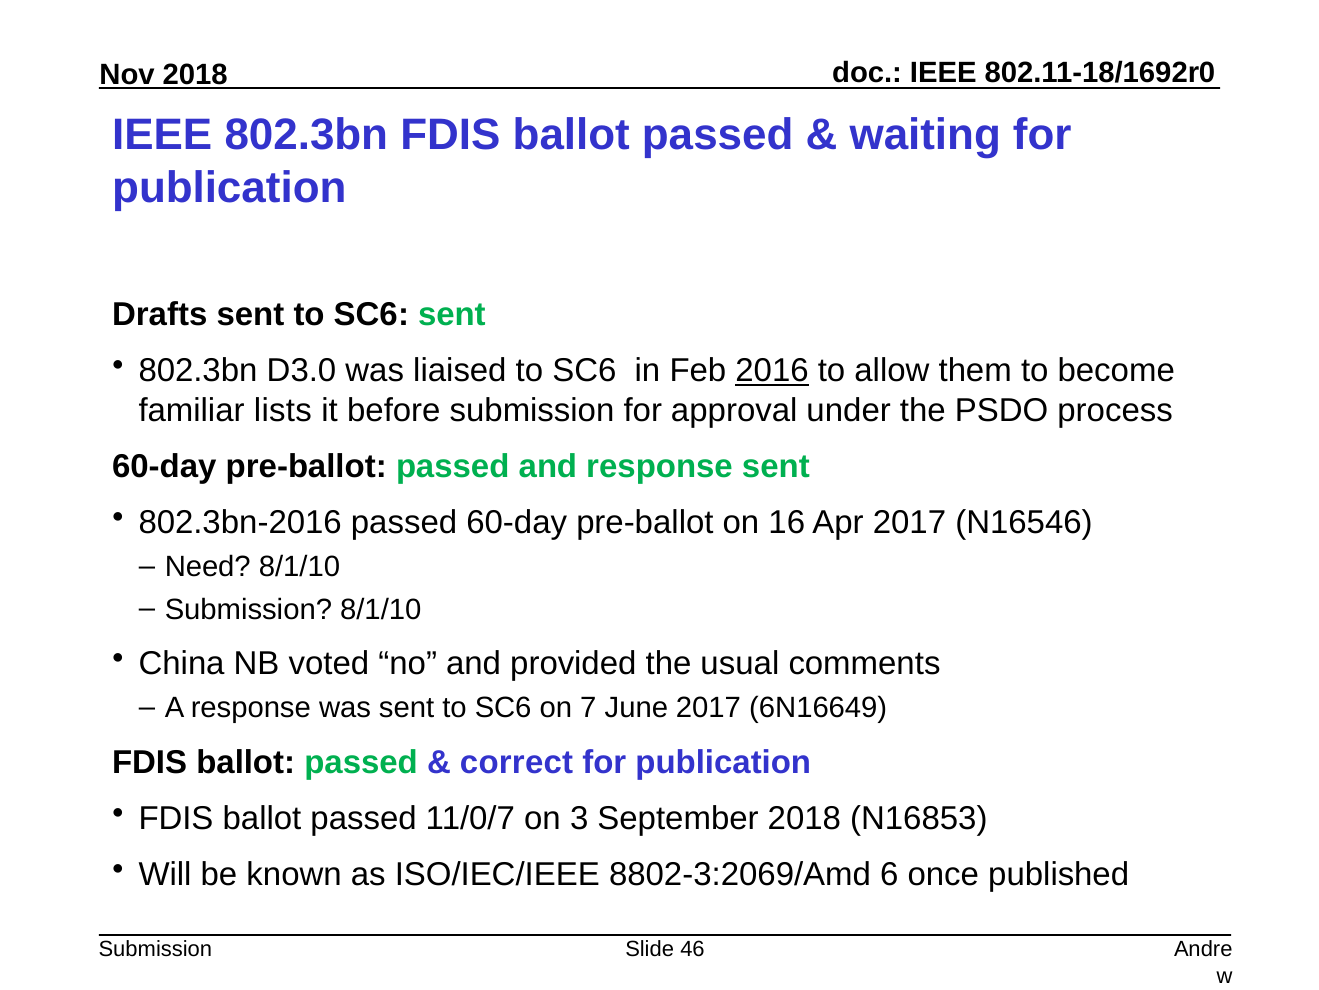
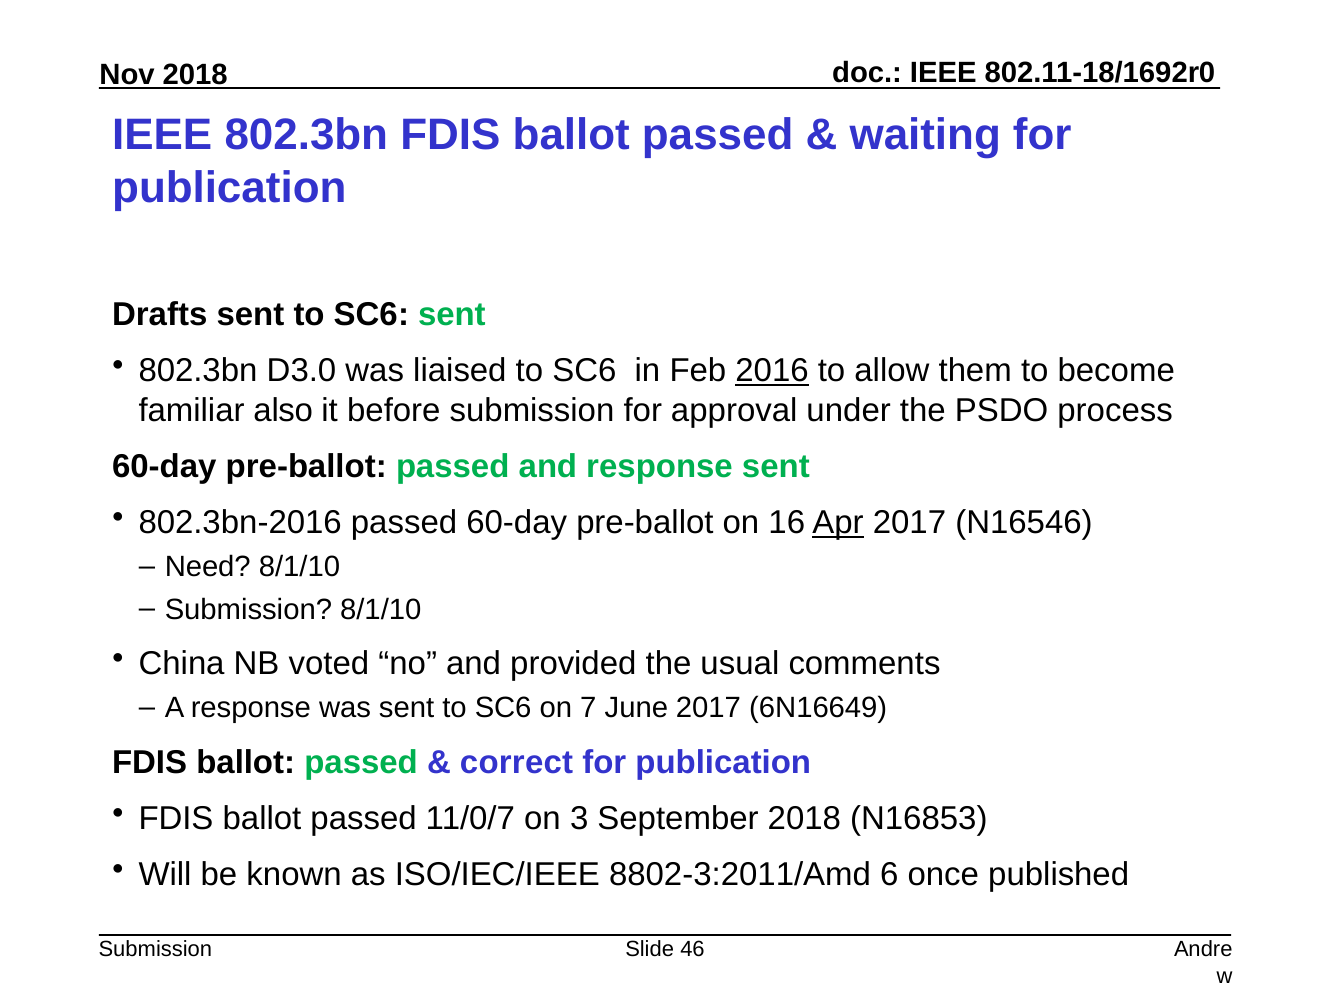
lists: lists -> also (283, 410)
Apr underline: none -> present (838, 522)
8802-3:2069/Amd: 8802-3:2069/Amd -> 8802-3:2011/Amd (740, 874)
